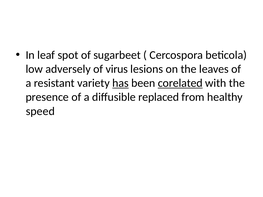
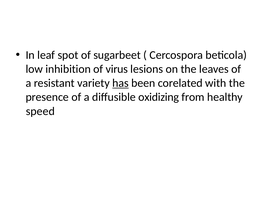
adversely: adversely -> inhibition (68, 69)
corelated underline: present -> none (180, 83)
replaced: replaced -> oxidizing (159, 97)
